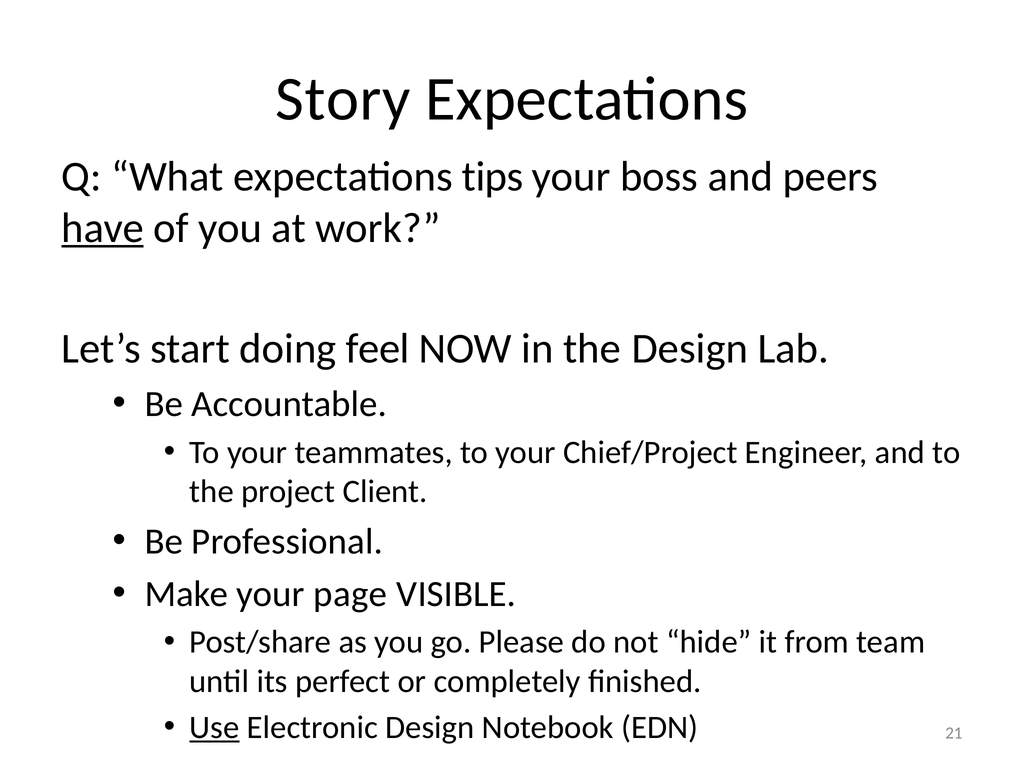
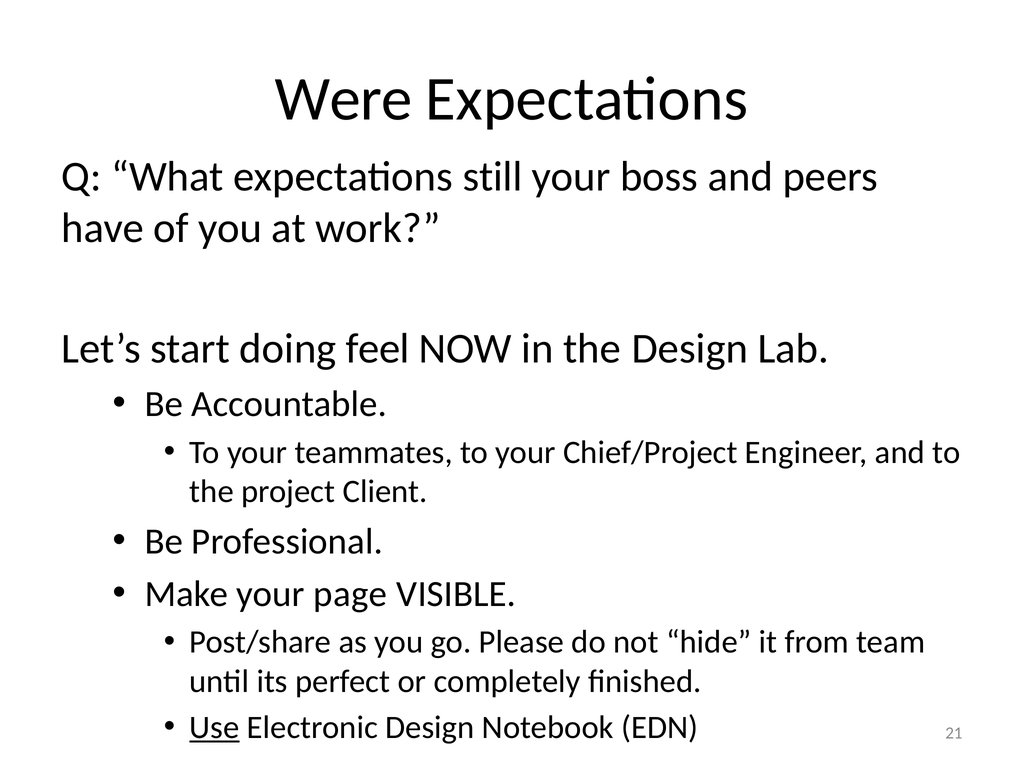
Story: Story -> Were (343, 99)
tips: tips -> still (493, 177)
have underline: present -> none (103, 228)
